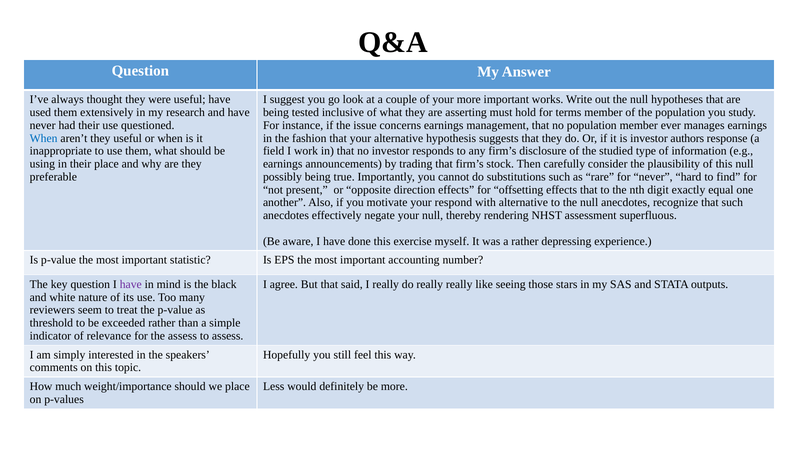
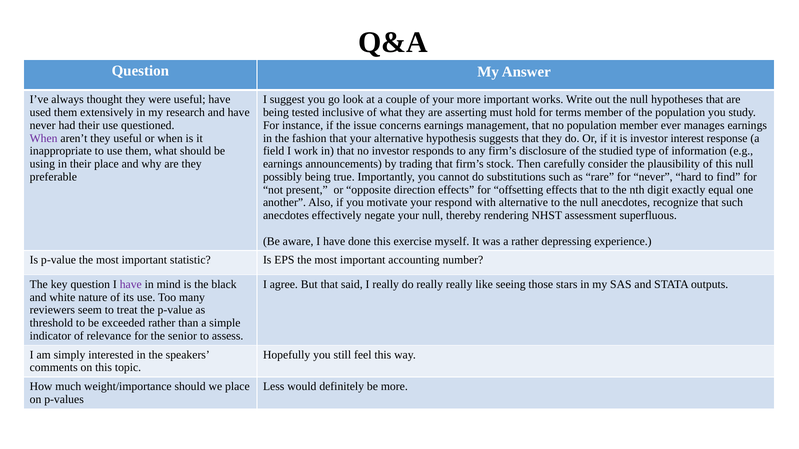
When colour: blue -> purple (44, 138)
authors: authors -> interest (687, 138)
the assess: assess -> senior (182, 336)
